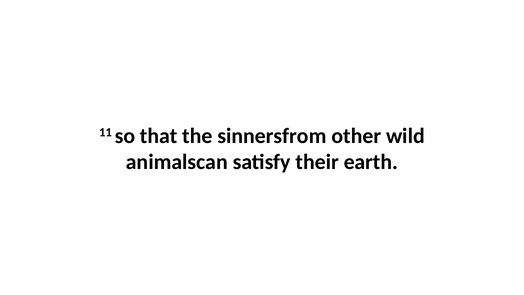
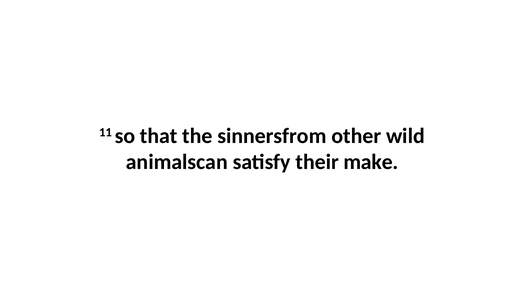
earth: earth -> make (371, 162)
